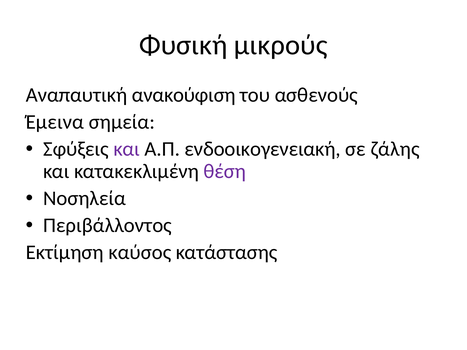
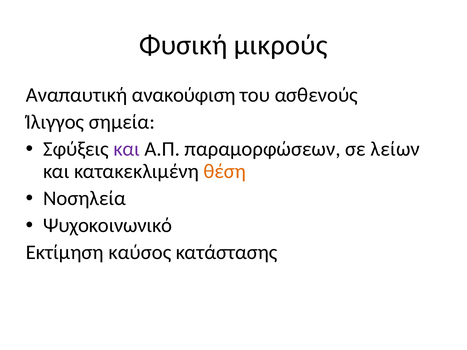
Έμεινα: Έμεινα -> Ίλιγγος (55, 122)
ενδοοικογενειακή: ενδοοικογενειακή -> παραμορφώσεων (263, 149)
ζάλης: ζάλης -> λείων (395, 149)
θέση colour: purple -> orange (225, 171)
Περιβάλλοντος: Περιβάλλοντος -> Ψυχοκοινωνικό (108, 225)
